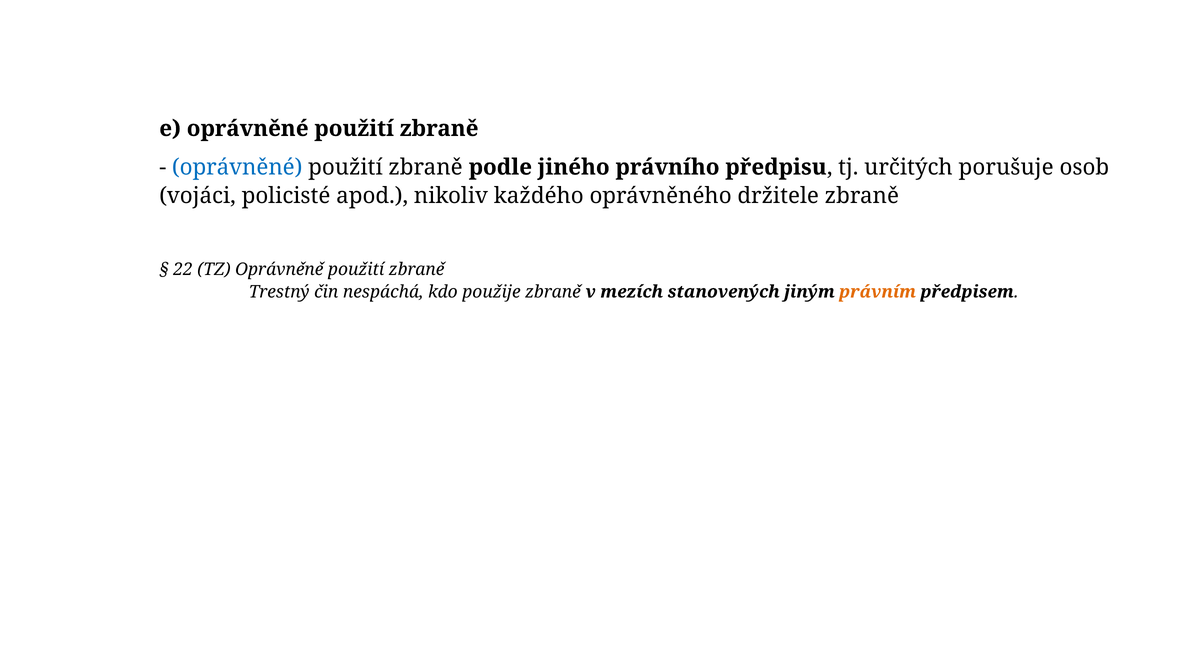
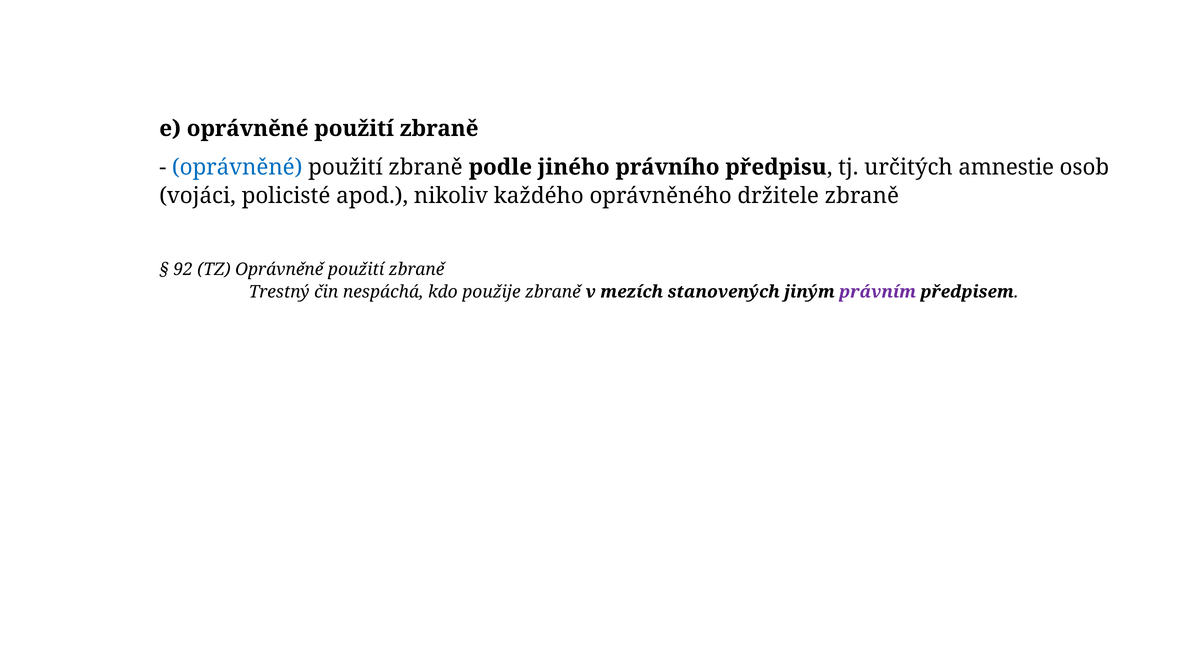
porušuje: porušuje -> amnestie (1006, 167)
22: 22 -> 92 (183, 269)
právním colour: orange -> purple (878, 292)
